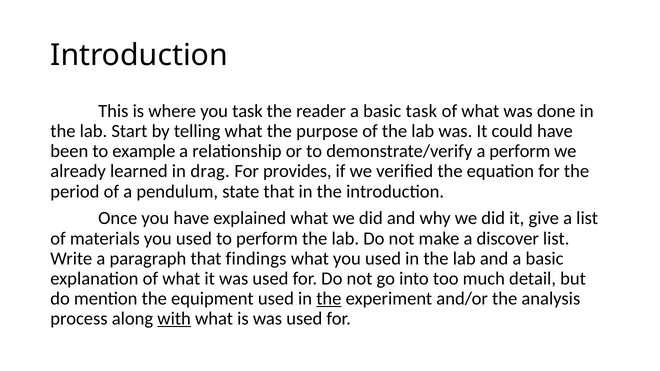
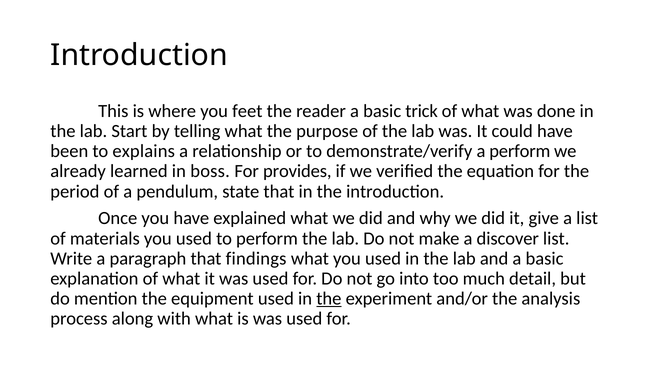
you task: task -> feet (247, 111)
basic task: task -> trick (422, 111)
example: example -> explains (144, 151)
drag: drag -> boss (210, 171)
with underline: present -> none (174, 319)
